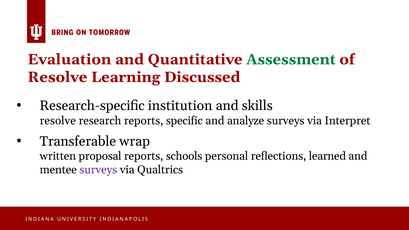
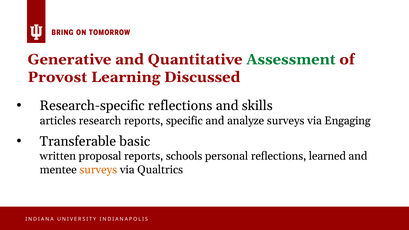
Evaluation: Evaluation -> Generative (69, 59)
Resolve: Resolve -> Provost (57, 77)
Research-specific institution: institution -> reflections (180, 106)
resolve: resolve -> articles (58, 121)
Interpret: Interpret -> Engaging (348, 121)
wrap: wrap -> basic (135, 141)
surveys colour: purple -> orange (98, 170)
